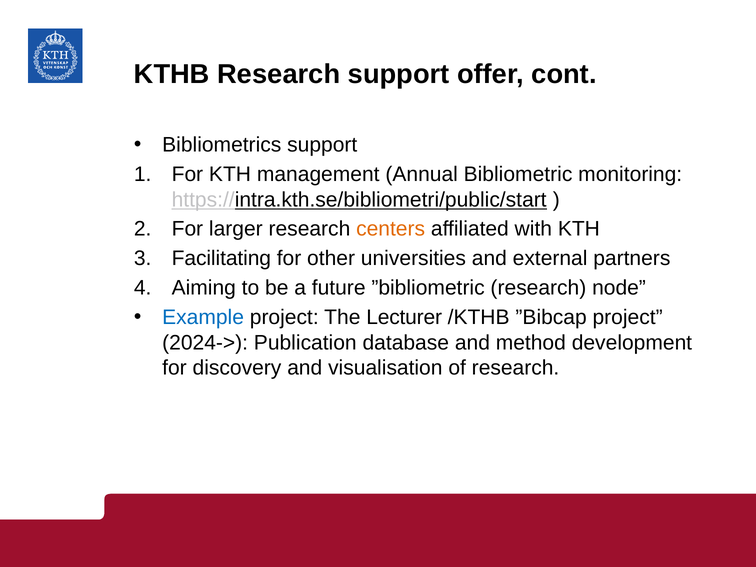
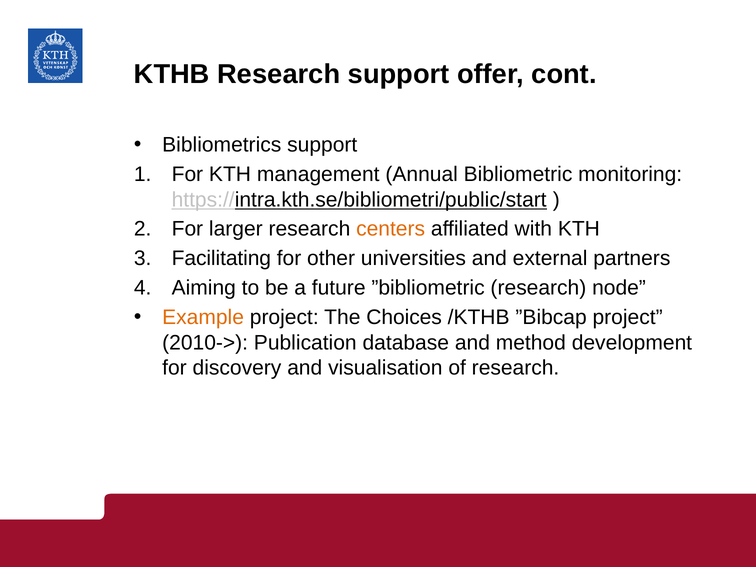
Example colour: blue -> orange (203, 317)
Lecturer: Lecturer -> Choices (404, 317)
2024->: 2024-> -> 2010-> (205, 343)
